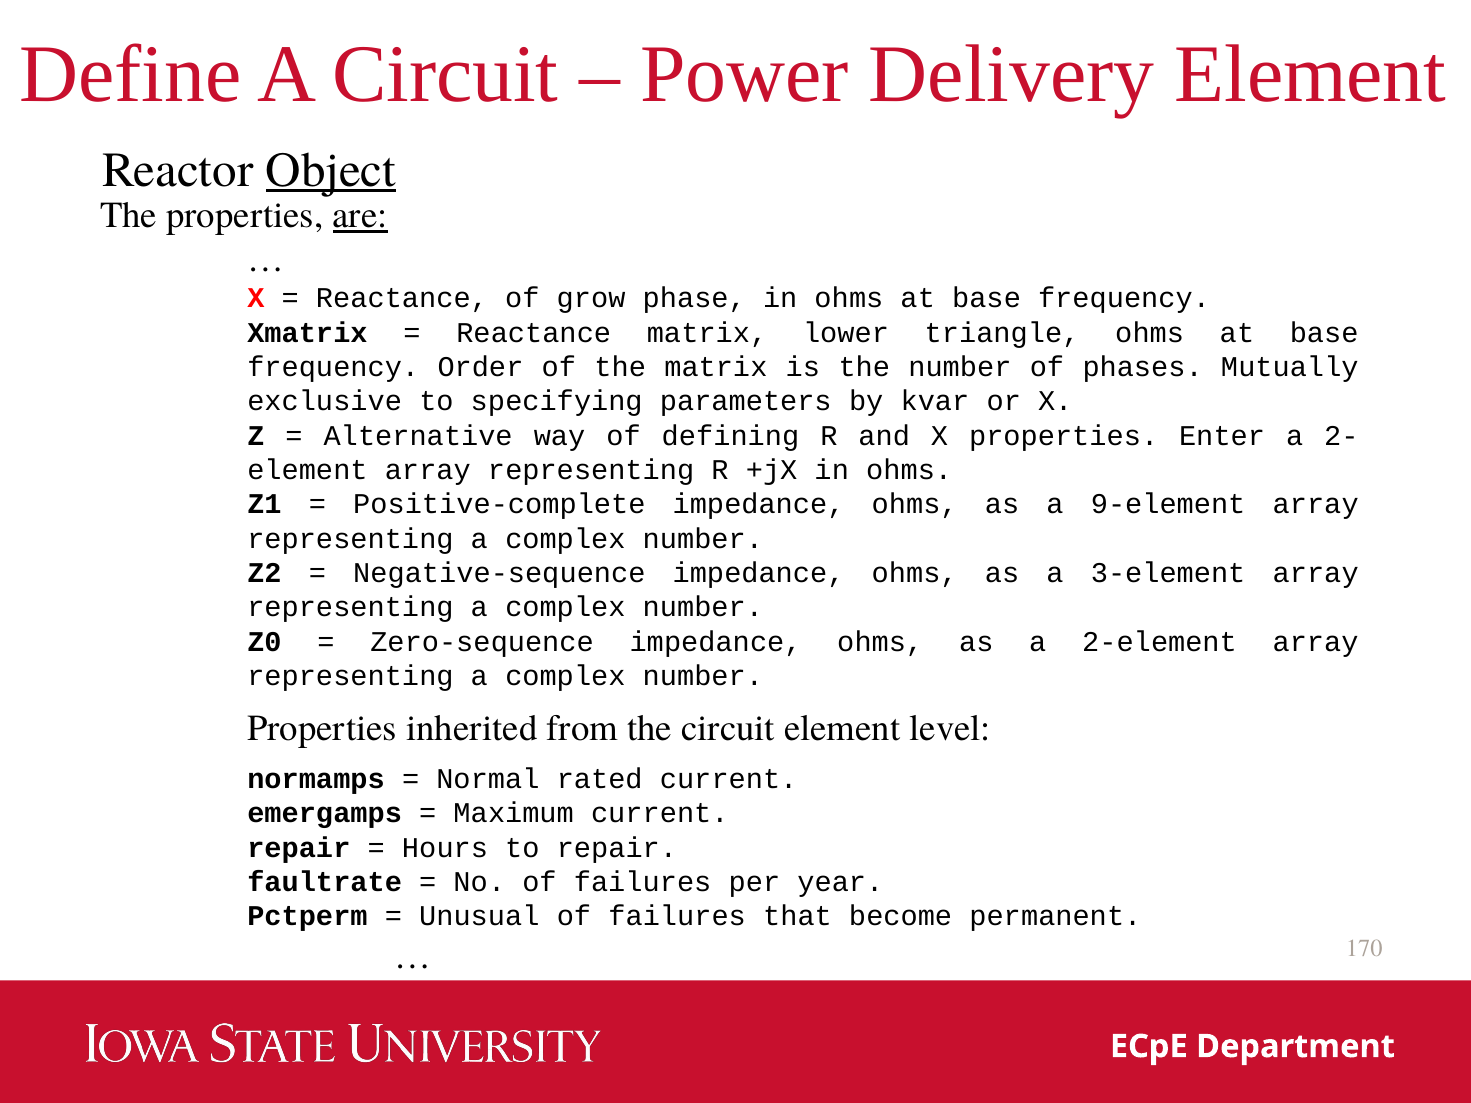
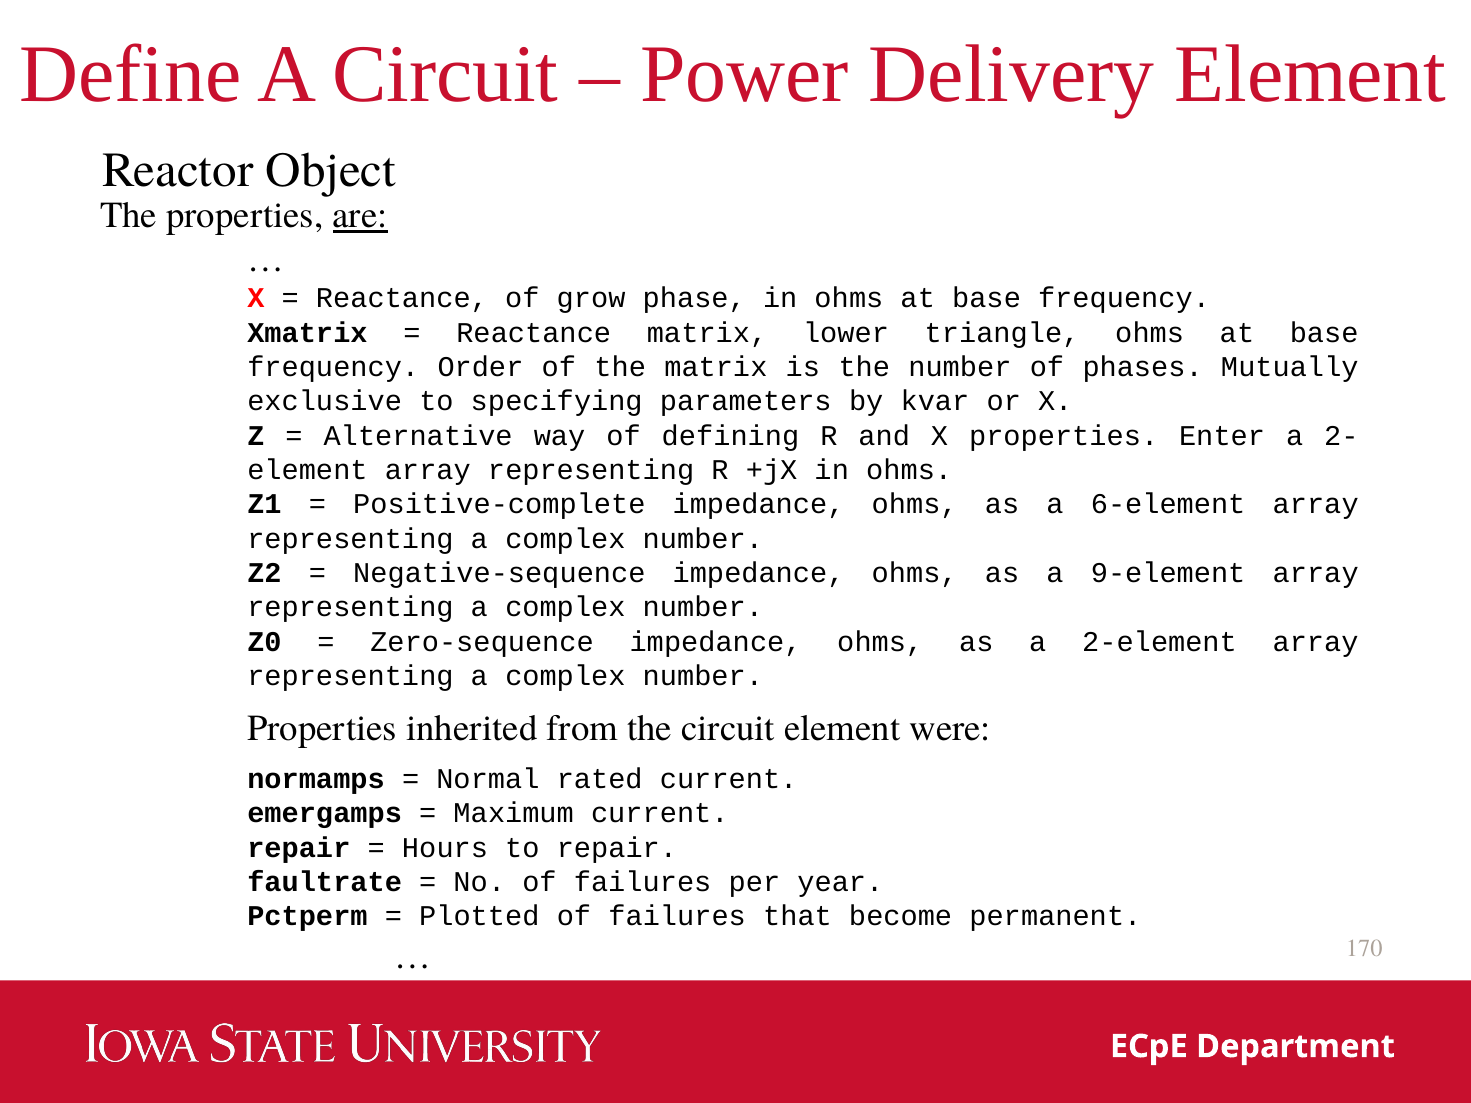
Object underline: present -> none (331, 170)
9‐element: 9‐element -> 6‐element (1168, 505)
3‐element: 3‐element -> 9‐element (1168, 573)
level: level -> were (950, 728)
Unusual: Unusual -> Plotted (479, 917)
